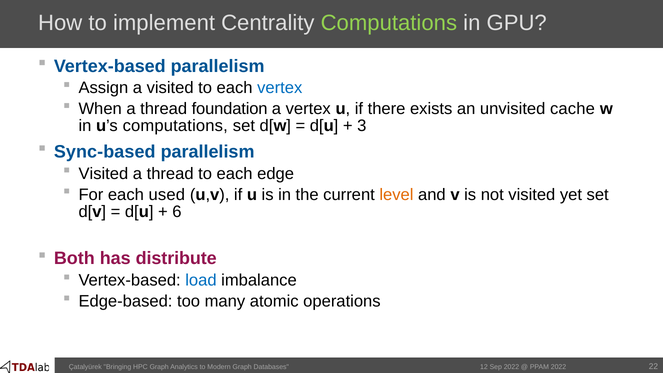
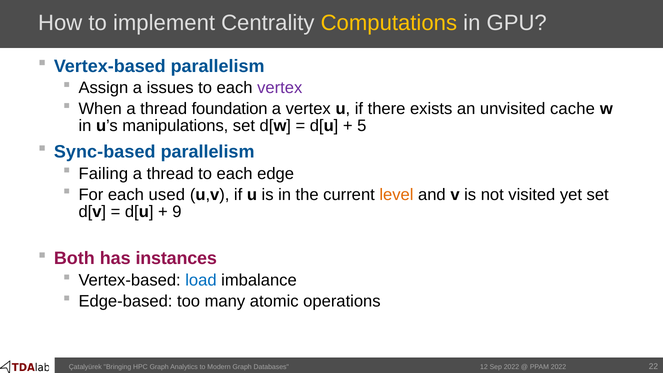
Computations colour: light green -> yellow (389, 23)
a visited: visited -> issues (170, 88)
vertex colour: blue -> purple (280, 88)
u’s computations: computations -> manipulations (175, 126)
3: 3 -> 5 (362, 126)
Visited: Visited -> Failing (103, 174)
6: 6 -> 9 (177, 211)
distribute: distribute -> instances (176, 258)
